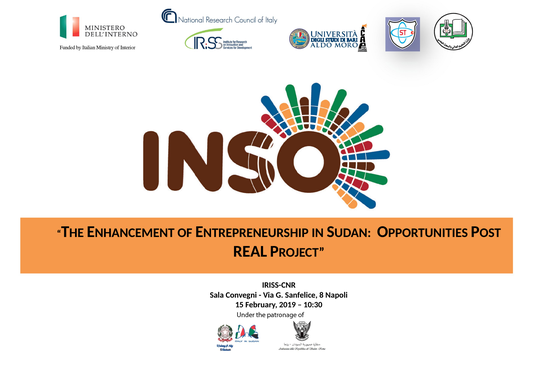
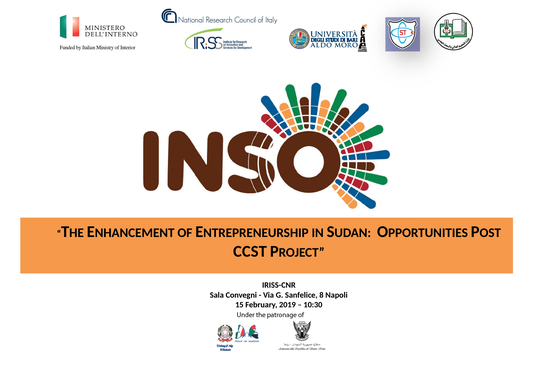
REAL: REAL -> CCST (250, 251)
